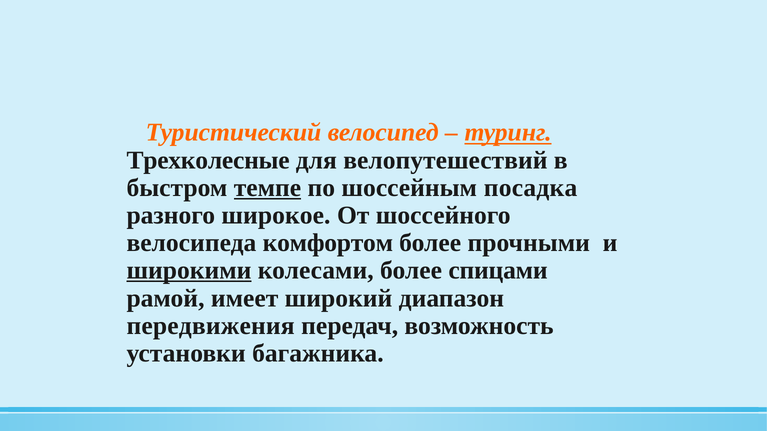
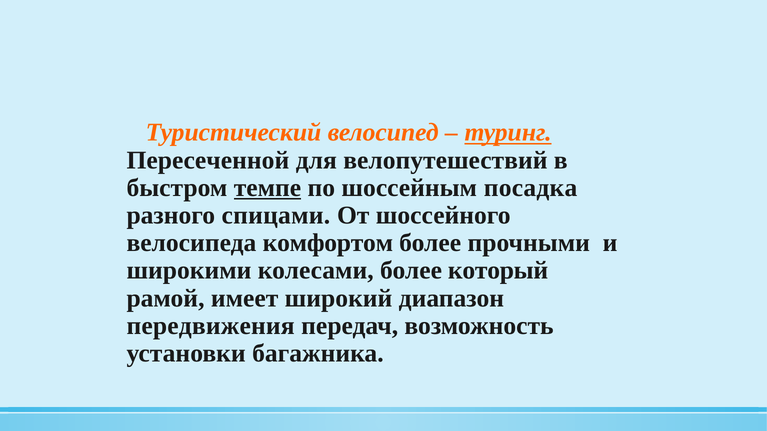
Трехколесные: Трехколесные -> Пересеченной (208, 160)
широкое: широкое -> спицами (276, 216)
широкими underline: present -> none (189, 271)
спицами: спицами -> который (498, 271)
